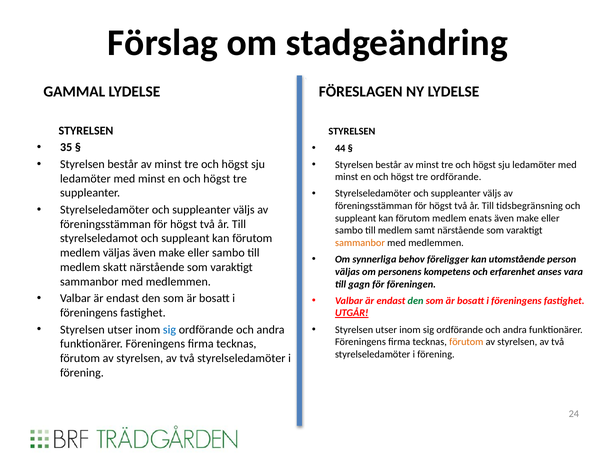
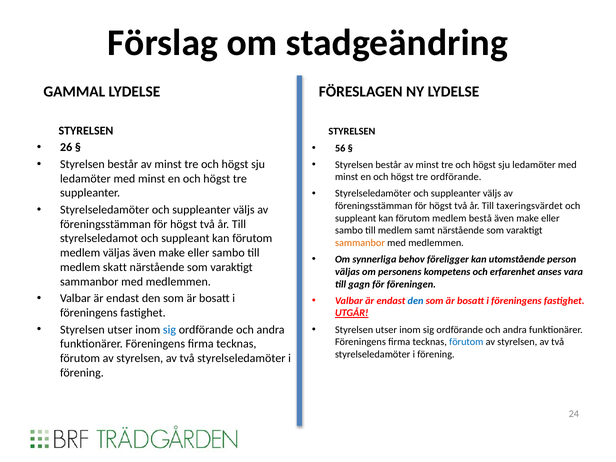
35: 35 -> 26 (66, 147)
44: 44 -> 56 (340, 148)
tidsbegränsning: tidsbegränsning -> taxeringsvärdet (530, 206)
enats: enats -> bestå (480, 218)
den colour: green -> blue (416, 301)
förutom colour: orange -> blue (466, 342)
